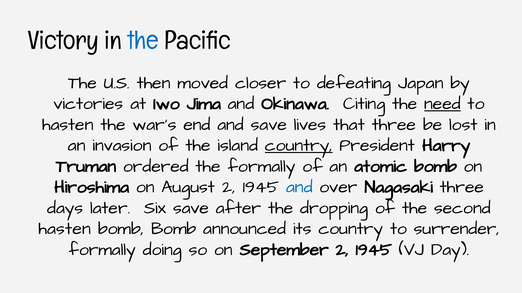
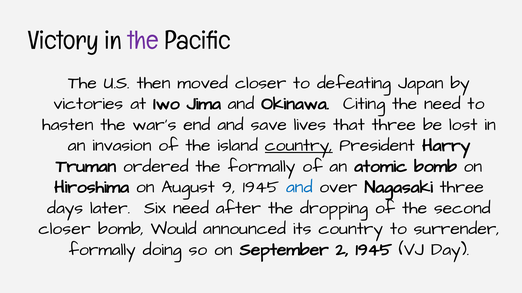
the colour: blue -> purple (143, 41)
need underline: present -> none (442, 104)
August 2: 2 -> 9 (229, 187)
Six save: save -> need (191, 208)
hasten: hasten -> closer (65, 229)
bomb Bomb: Bomb -> Would (174, 229)
